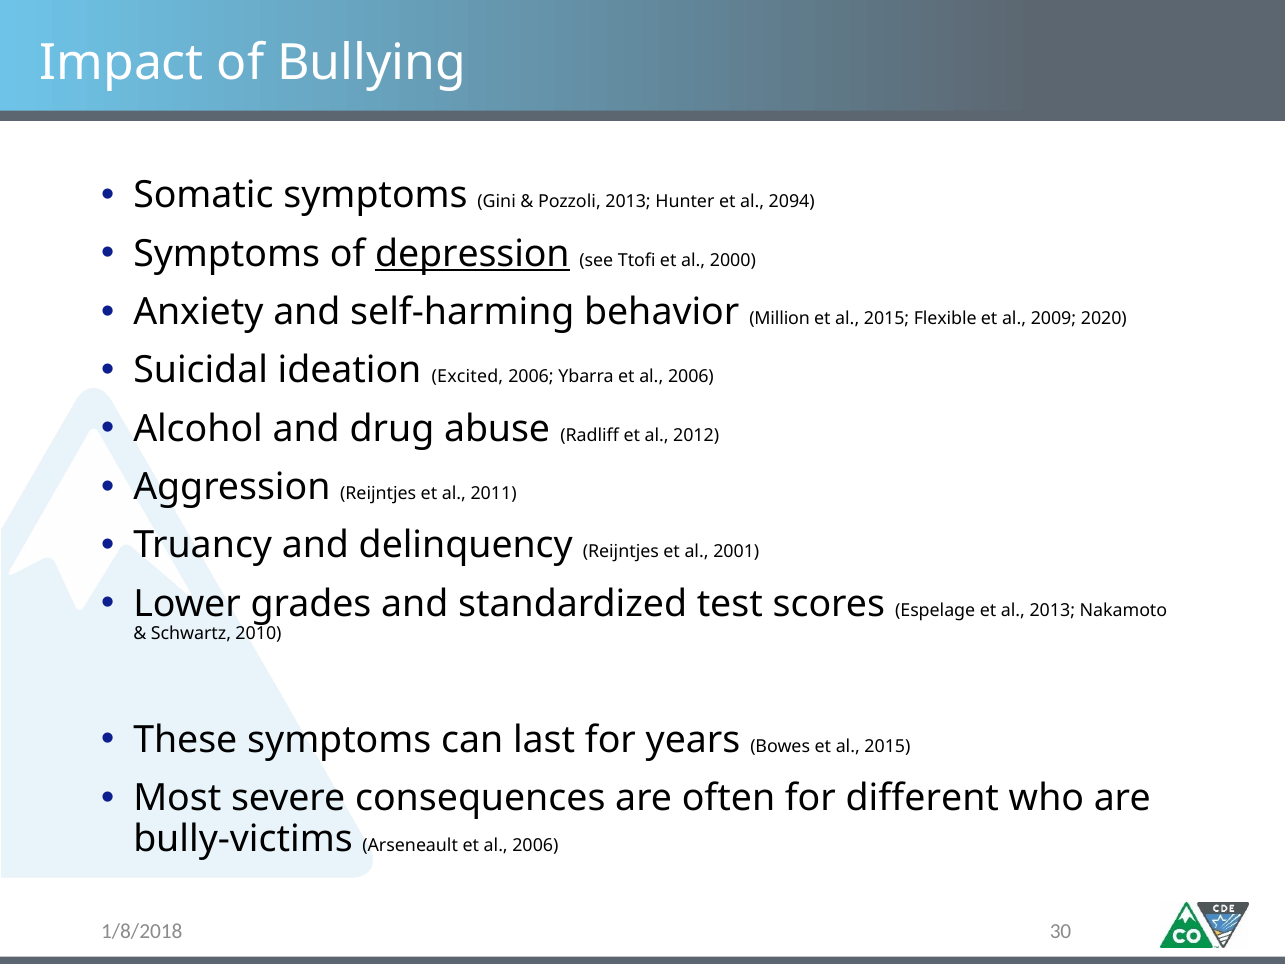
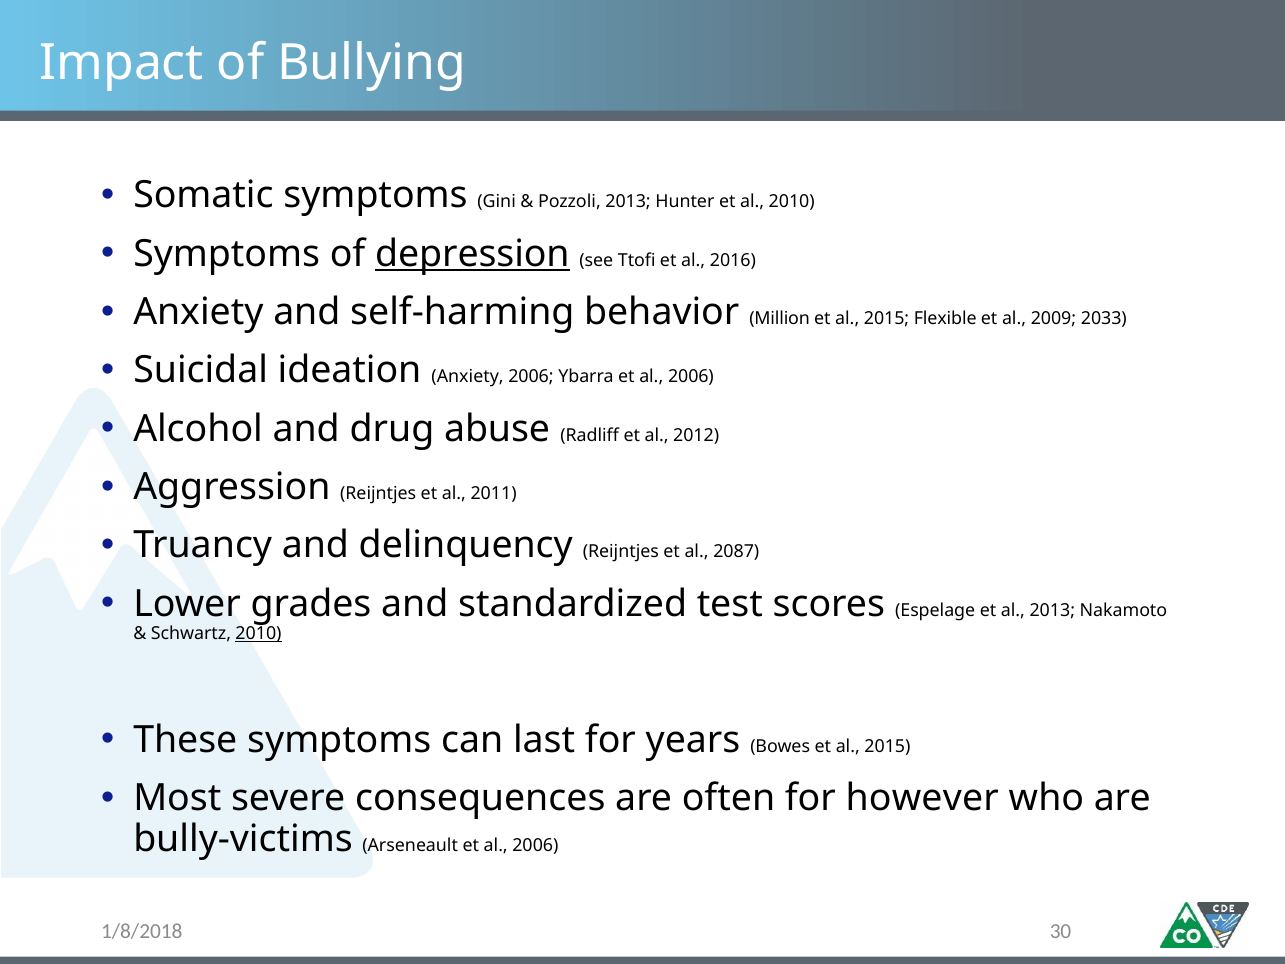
al 2094: 2094 -> 2010 (792, 202)
2000: 2000 -> 2016 (733, 260)
2020: 2020 -> 2033 (1104, 319)
ideation Excited: Excited -> Anxiety (468, 377)
2001: 2001 -> 2087 (736, 552)
2010 underline: none -> present (259, 634)
different: different -> however (922, 798)
